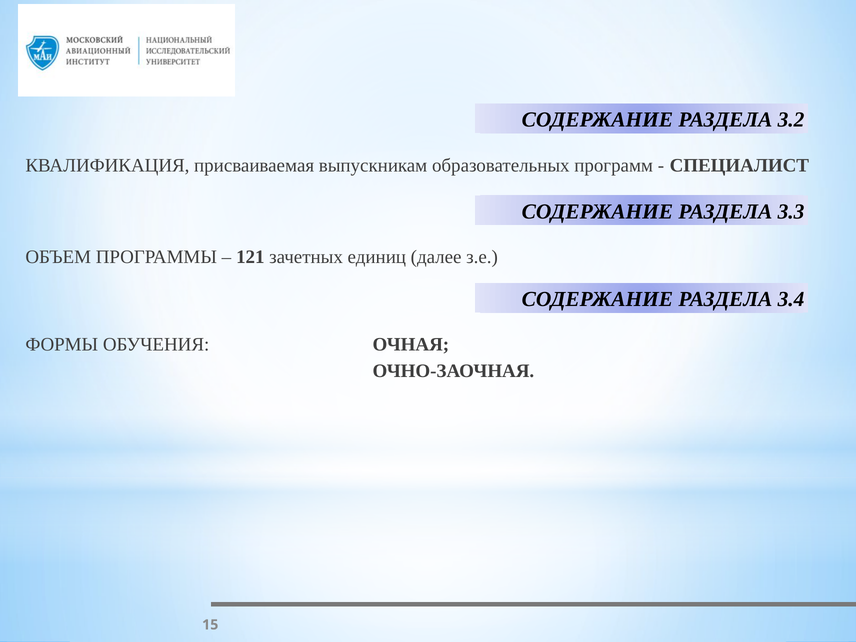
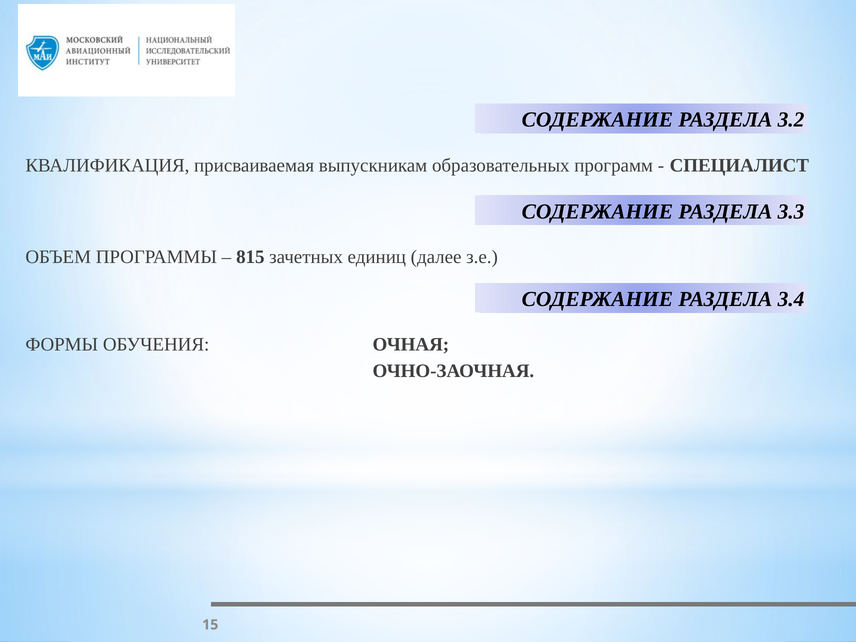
121: 121 -> 815 (250, 257)
